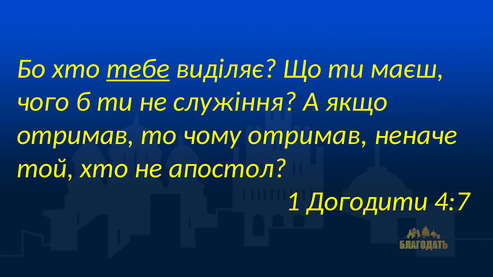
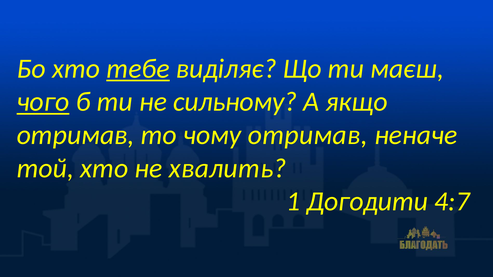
чого underline: none -> present (43, 102)
служіння: служіння -> сильному (235, 102)
апостол: апостол -> хвалить (228, 168)
